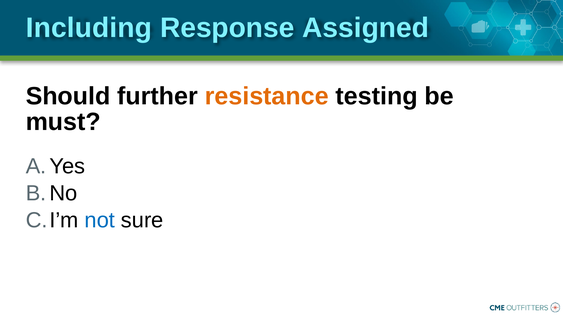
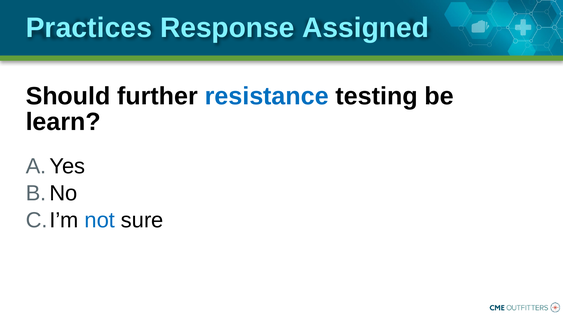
Including: Including -> Practices (89, 28)
resistance colour: orange -> blue (267, 96)
must: must -> learn (63, 122)
